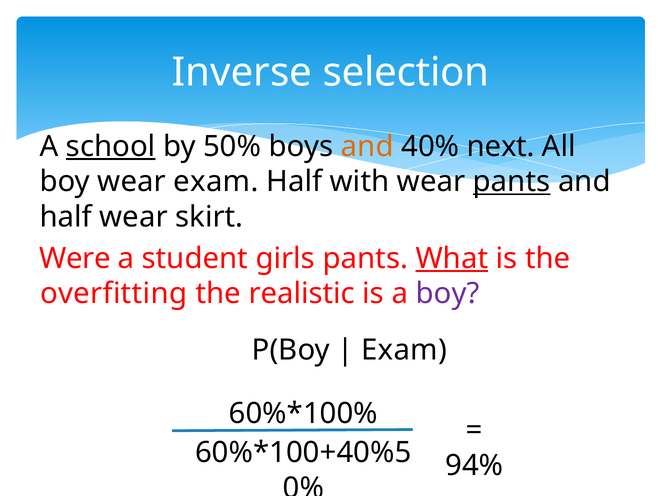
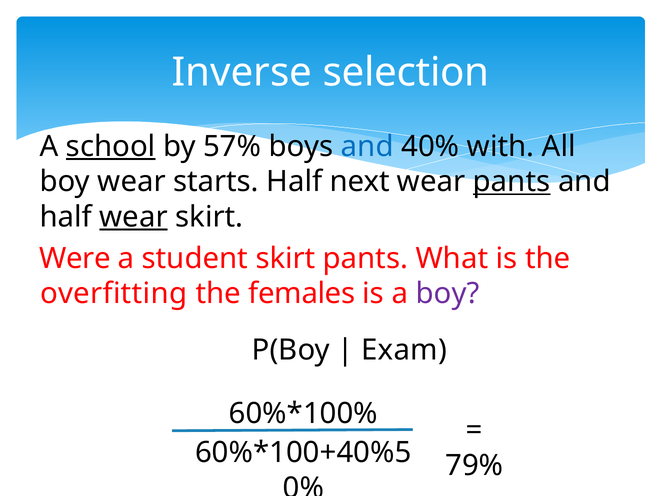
50%: 50% -> 57% (232, 146)
and colour: orange -> blue (367, 146)
next: next -> with (501, 146)
wear exam: exam -> starts (216, 182)
with: with -> next (360, 182)
wear underline: none -> present (134, 217)
student girls: girls -> skirt (285, 258)
What underline: present -> none (452, 258)
realistic: realistic -> females (302, 294)
94%: 94% -> 79% (474, 465)
